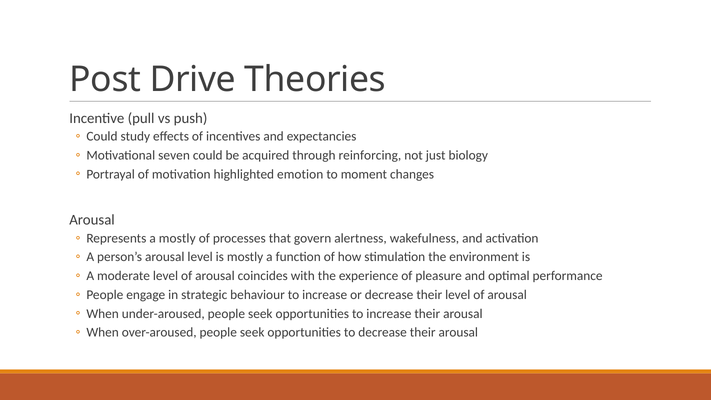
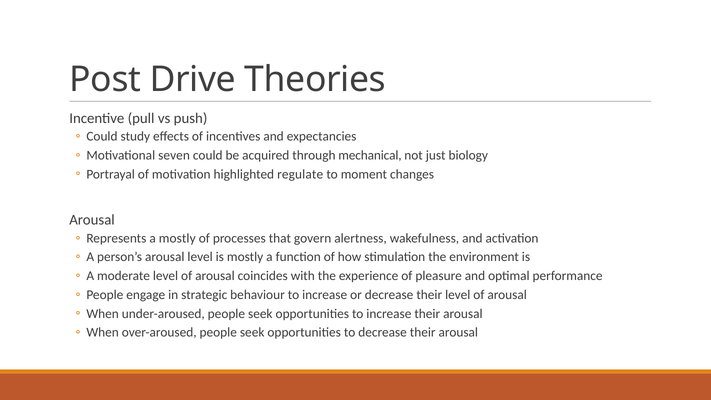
reinforcing: reinforcing -> mechanical (370, 155)
emotion: emotion -> regulate (300, 174)
